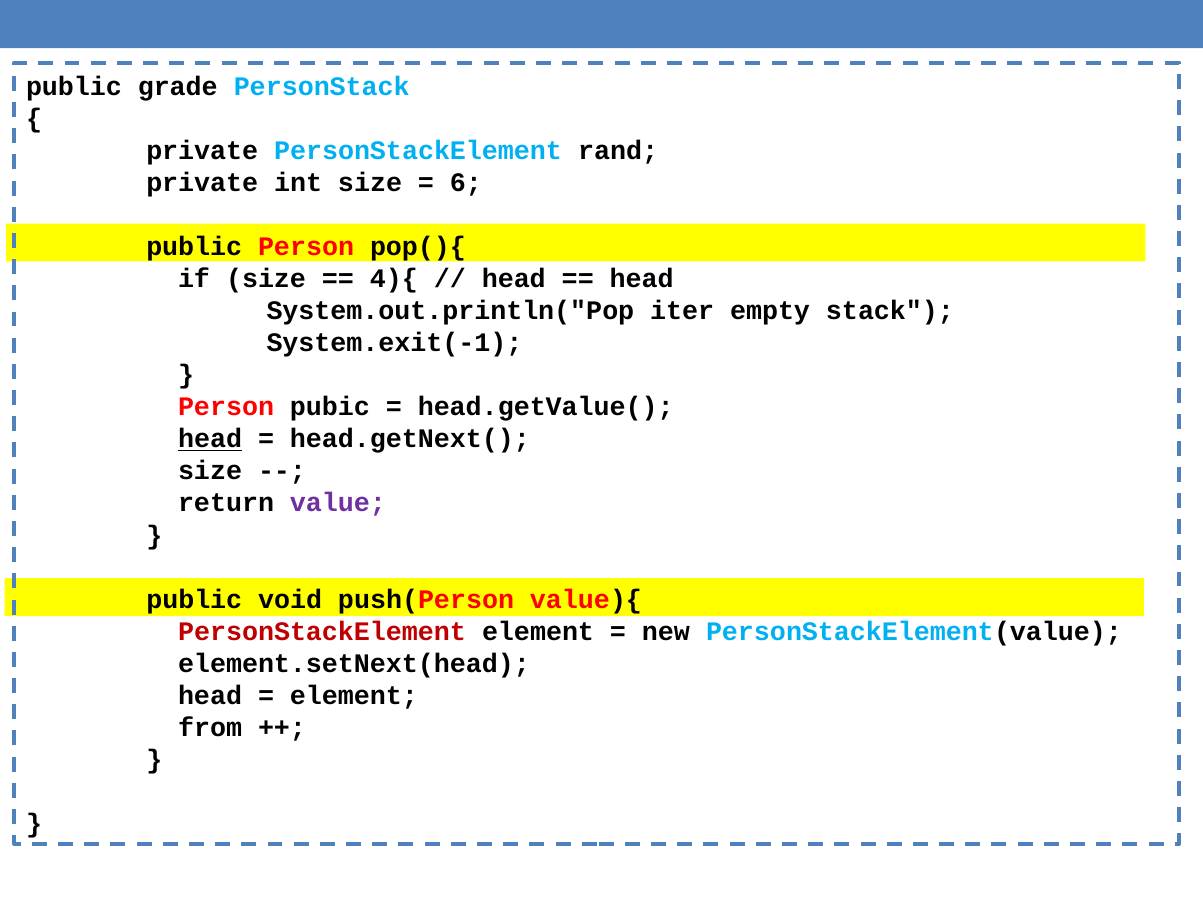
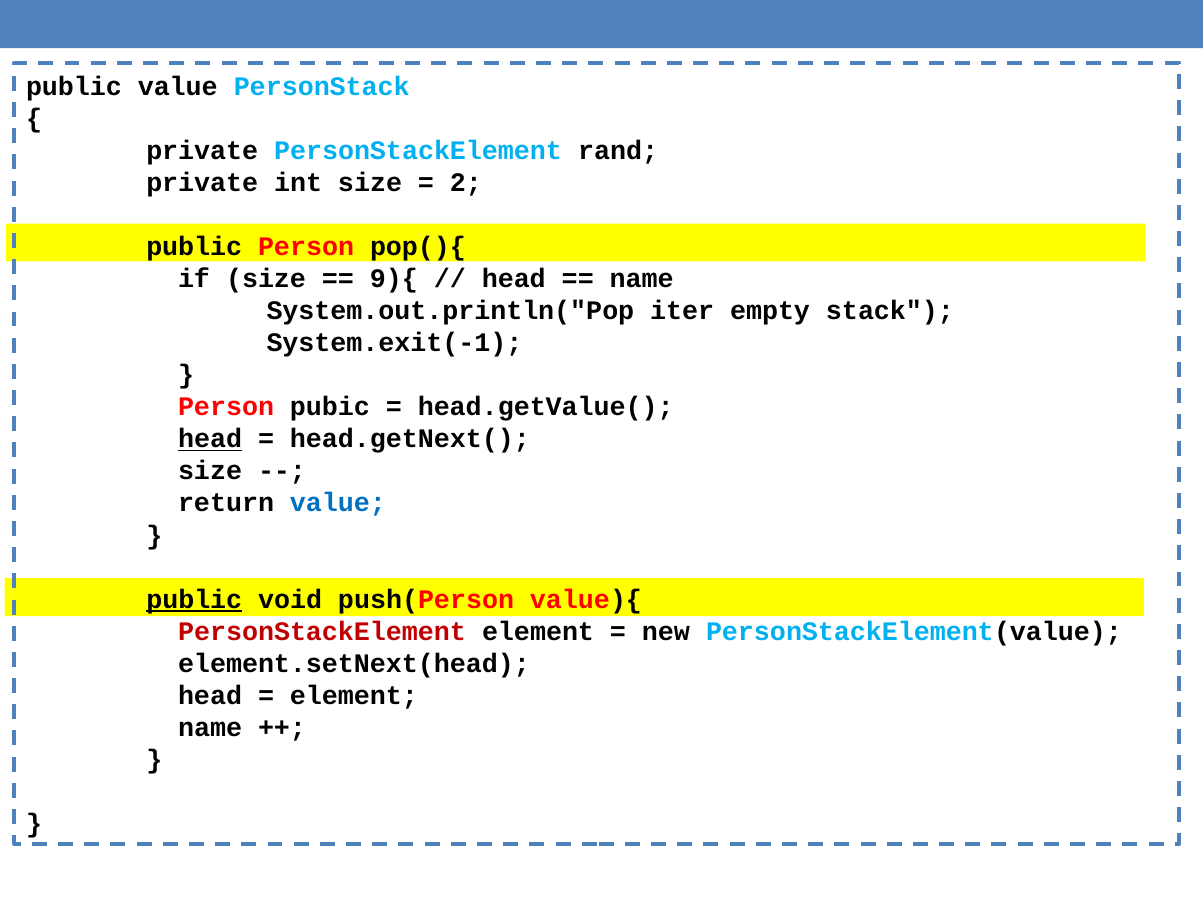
public grade: grade -> value (178, 86)
6: 6 -> 2 (466, 183)
4){: 4){ -> 9){ (394, 279)
head: head -> name (642, 279)
value colour: purple -> blue (338, 503)
public underline: none -> present (194, 600)
from: from -> name (210, 728)
